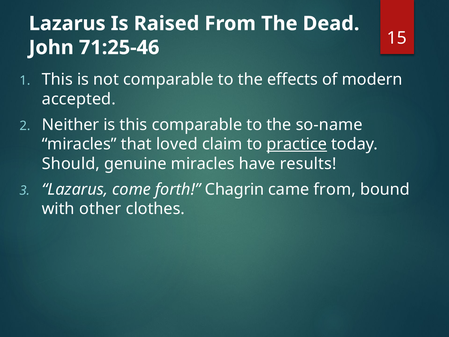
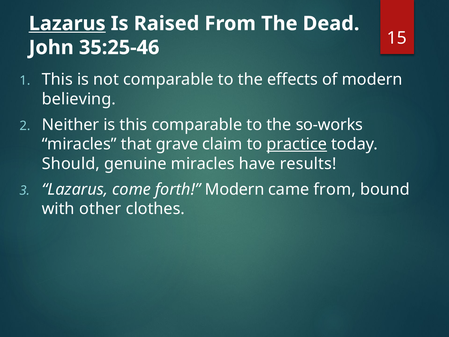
Lazarus underline: none -> present (67, 24)
71:25-46: 71:25-46 -> 35:25-46 (119, 48)
accepted: accepted -> believing (79, 99)
so-name: so-name -> so-works (329, 125)
loved: loved -> grave (177, 144)
forth Chagrin: Chagrin -> Modern (235, 189)
